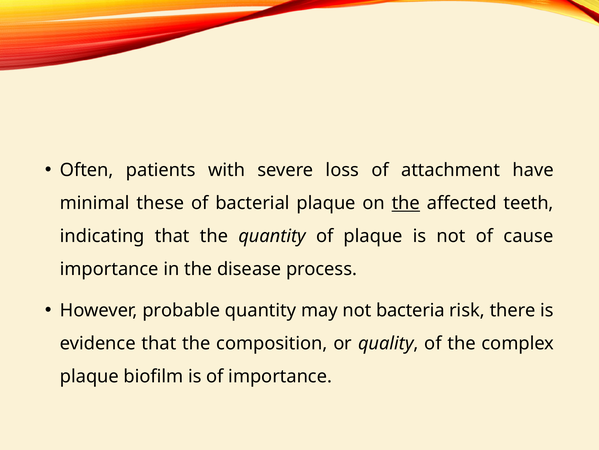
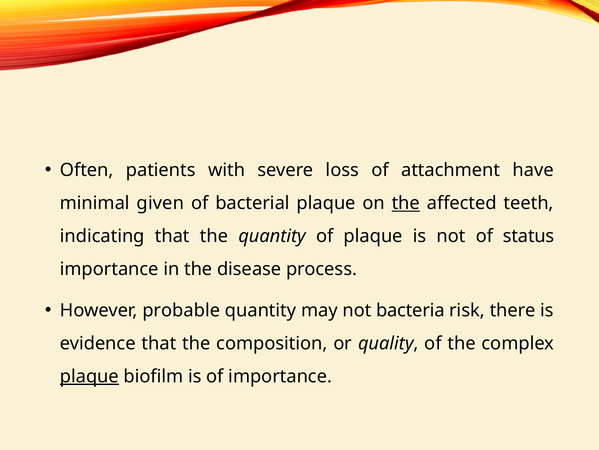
these: these -> given (160, 203)
cause: cause -> status (529, 236)
plaque underline: none -> present (89, 376)
